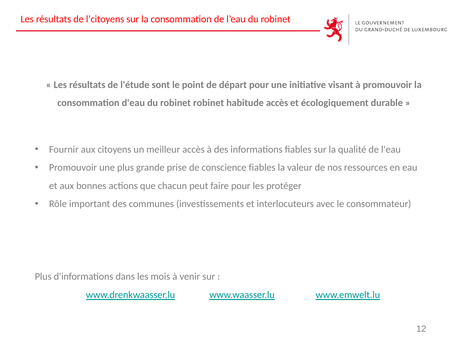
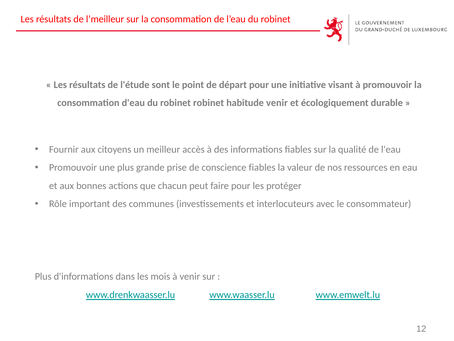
l’citoyens: l’citoyens -> l’meilleur (105, 19)
habitude accès: accès -> venir (277, 103)
